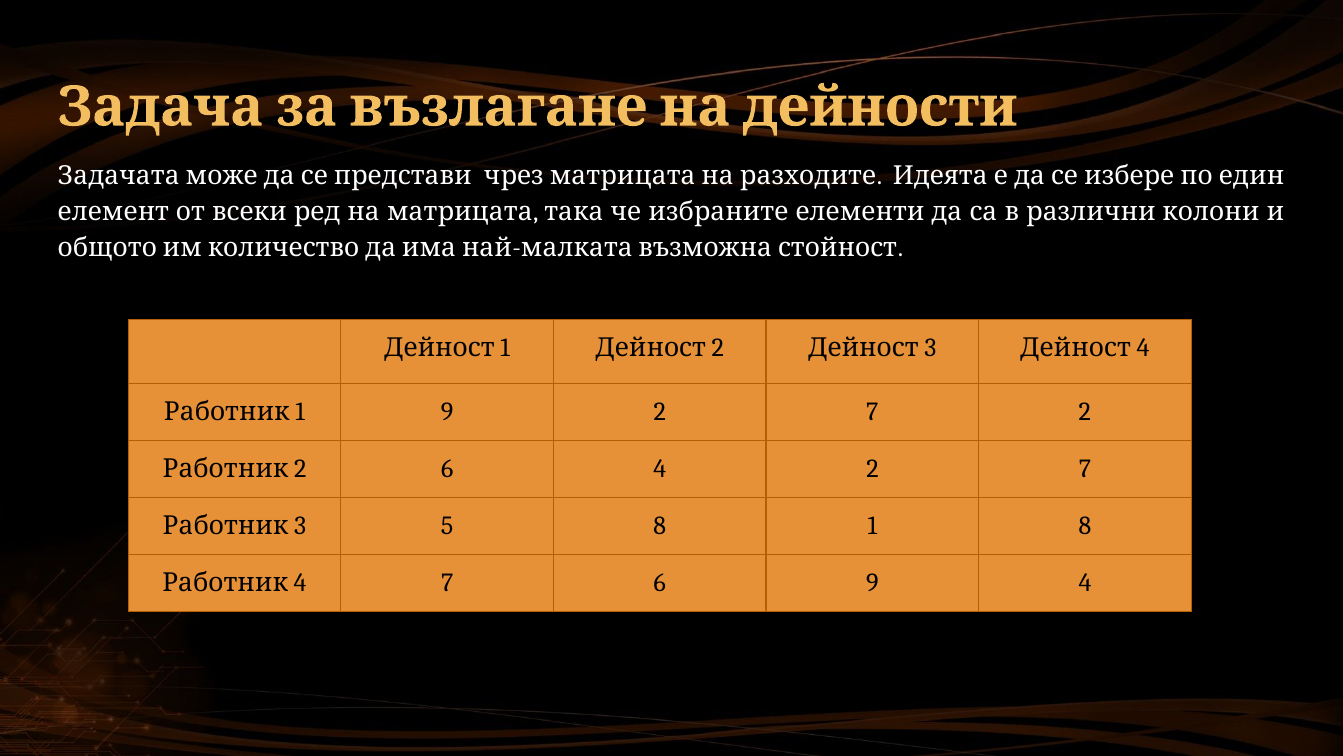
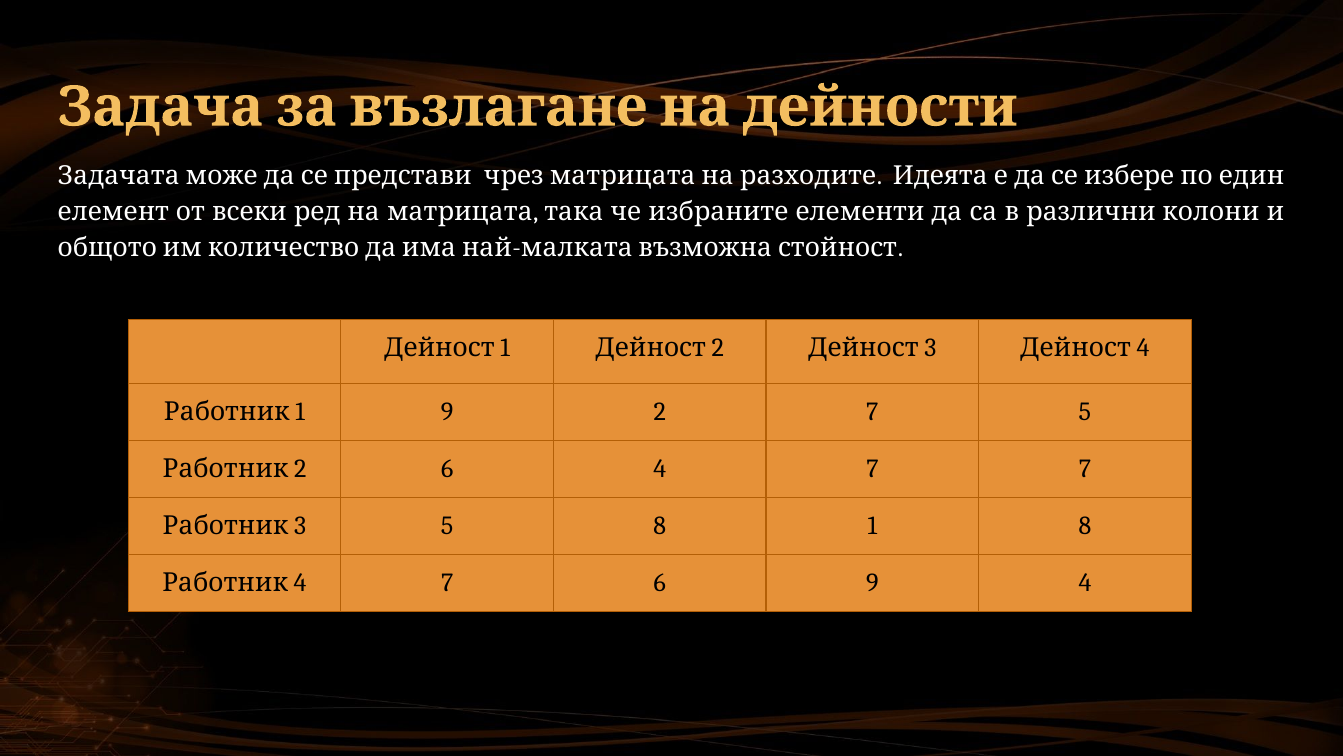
7 2: 2 -> 5 (1085, 412)
4 2: 2 -> 7 (873, 469)
